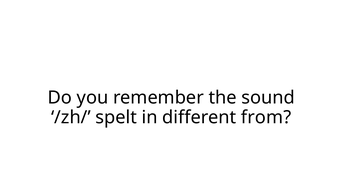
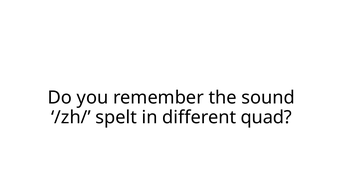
from: from -> quad (266, 117)
